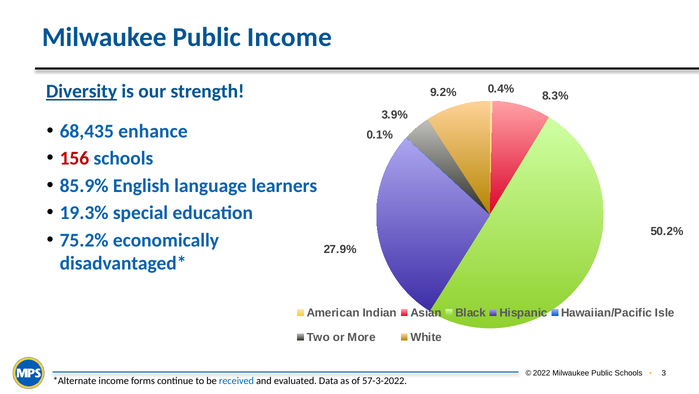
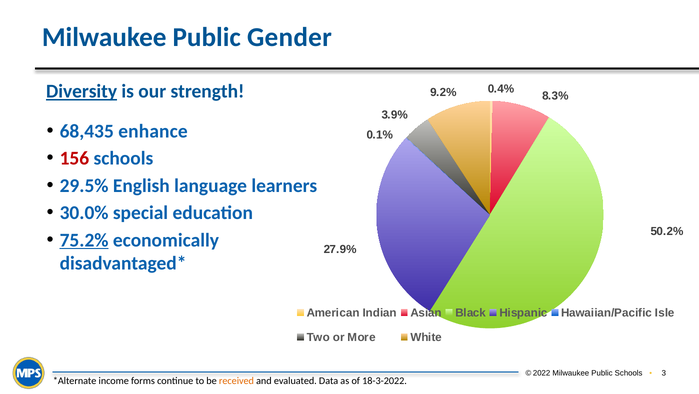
Public Income: Income -> Gender (289, 37)
85.9%: 85.9% -> 29.5% (84, 186)
19.3%: 19.3% -> 30.0% (84, 213)
75.2% underline: none -> present (84, 240)
received colour: blue -> orange (236, 380)
57-3-2022: 57-3-2022 -> 18-3-2022 (385, 380)
